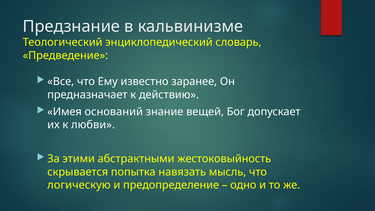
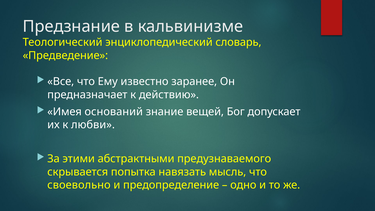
жестоковыйность: жестоковыйность -> предузнаваемого (224, 159)
логическую: логическую -> своевольно (79, 185)
